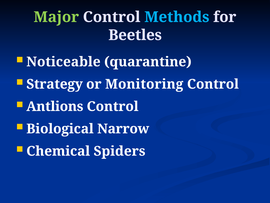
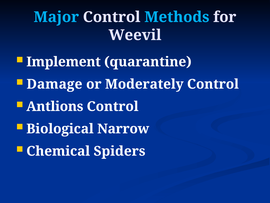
Major colour: light green -> light blue (56, 17)
Beetles: Beetles -> Weevil (135, 35)
Noticeable: Noticeable -> Implement (64, 62)
Strategy: Strategy -> Damage (54, 84)
Monitoring: Monitoring -> Moderately (144, 84)
